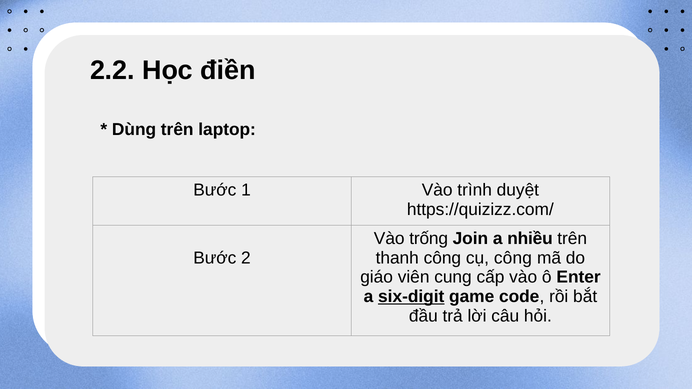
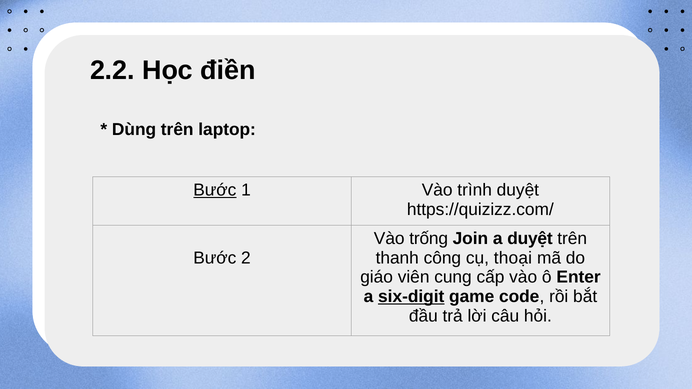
Bước underline: none -> present (215, 190)
a nhiều: nhiều -> duyệt (530, 239)
cụ công: công -> thoại (513, 258)
